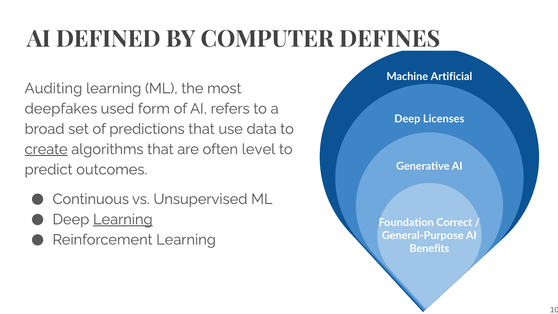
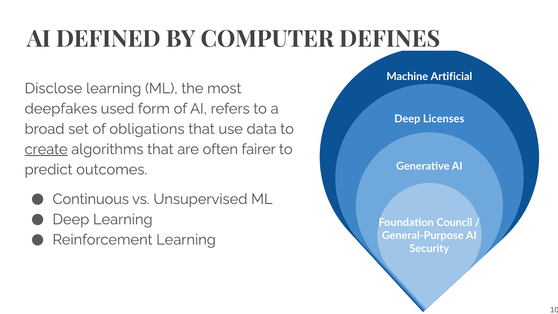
Auditing: Auditing -> Disclose (53, 88)
predictions: predictions -> obligations (147, 129)
level: level -> fairer (259, 149)
Learning underline: present -> none (123, 219)
Correct: Correct -> Council (454, 223)
Benefits: Benefits -> Security (429, 249)
